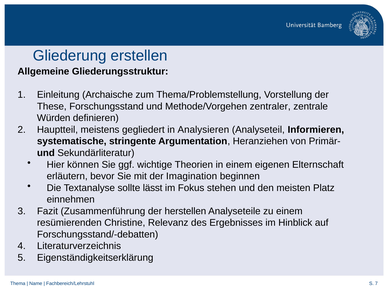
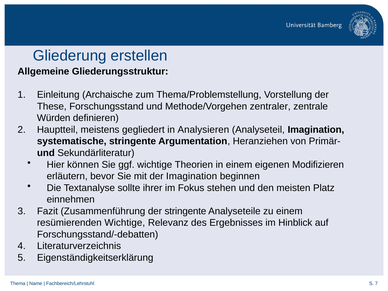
Analyseteil Informieren: Informieren -> Imagination (316, 130)
Elternschaft: Elternschaft -> Modifizieren (318, 165)
lässt: lässt -> ihrer (153, 188)
der herstellen: herstellen -> stringente (185, 211)
resümierenden Christine: Christine -> Wichtige (125, 223)
